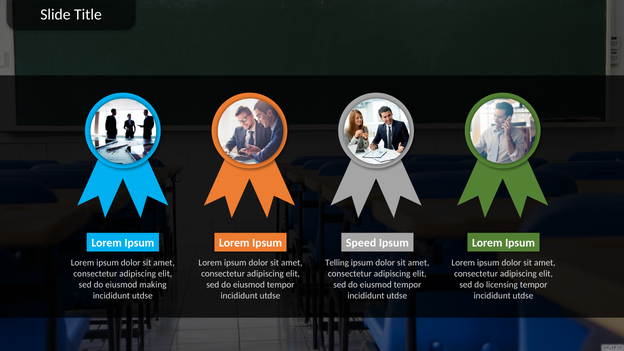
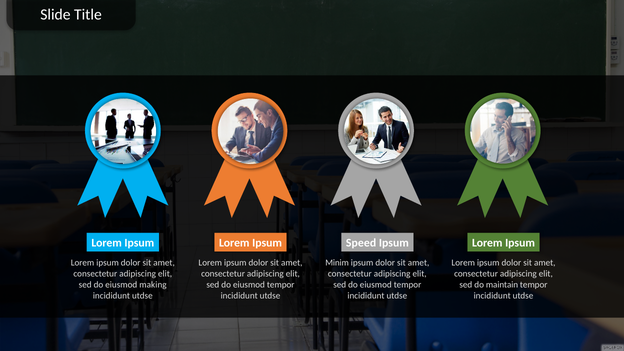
Telling: Telling -> Minim (337, 263)
licensing: licensing -> maintain (502, 285)
